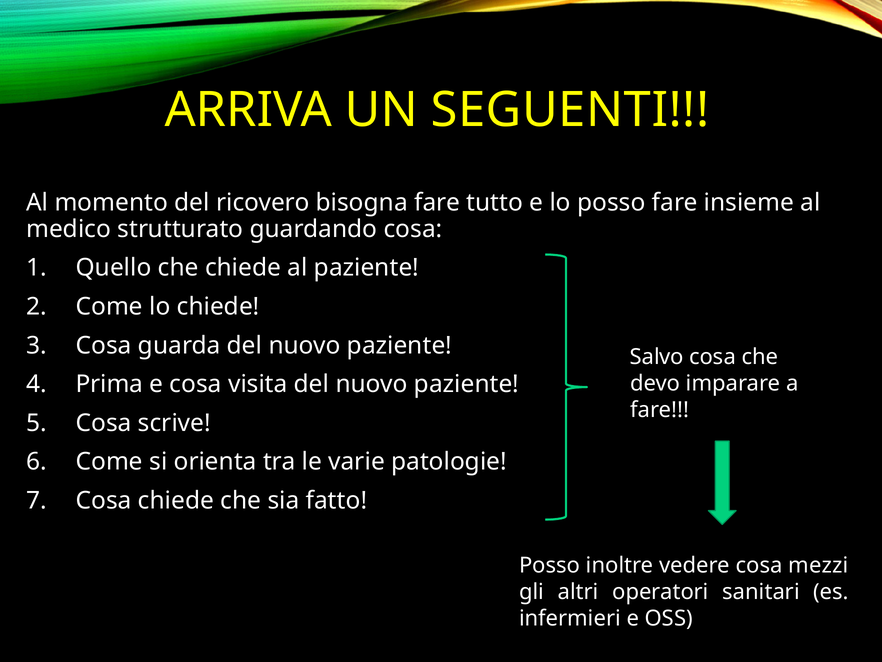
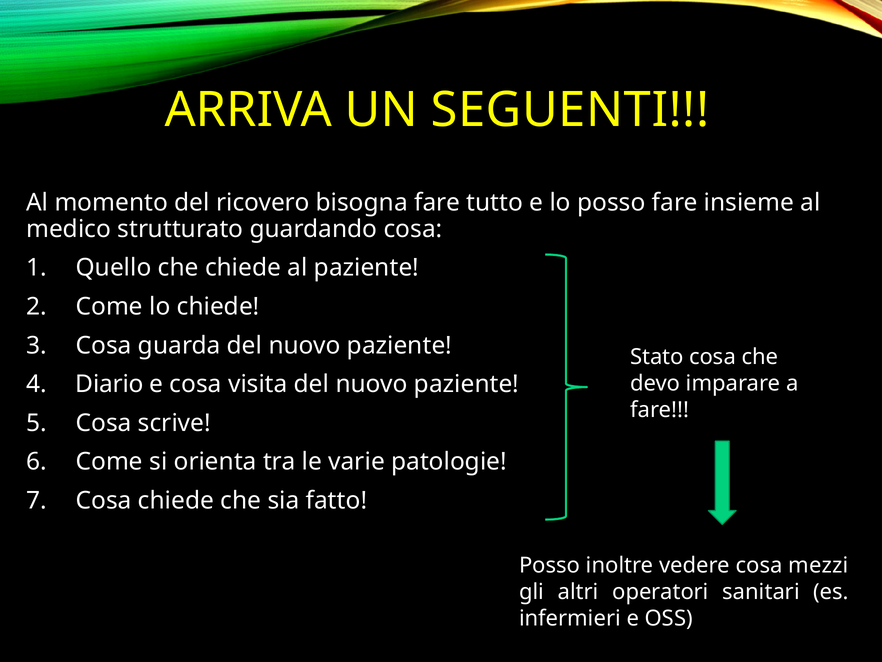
Salvo: Salvo -> Stato (657, 357)
Prima: Prima -> Diario (109, 384)
